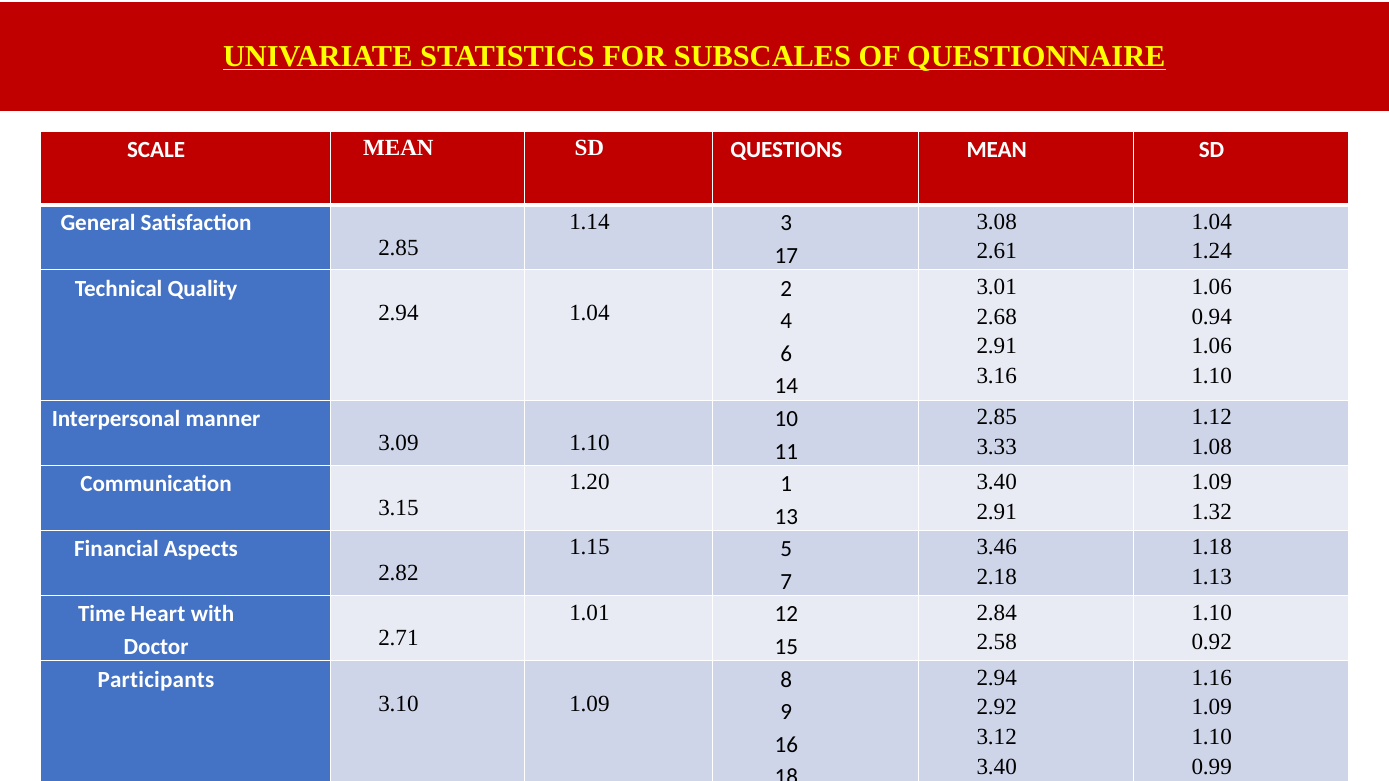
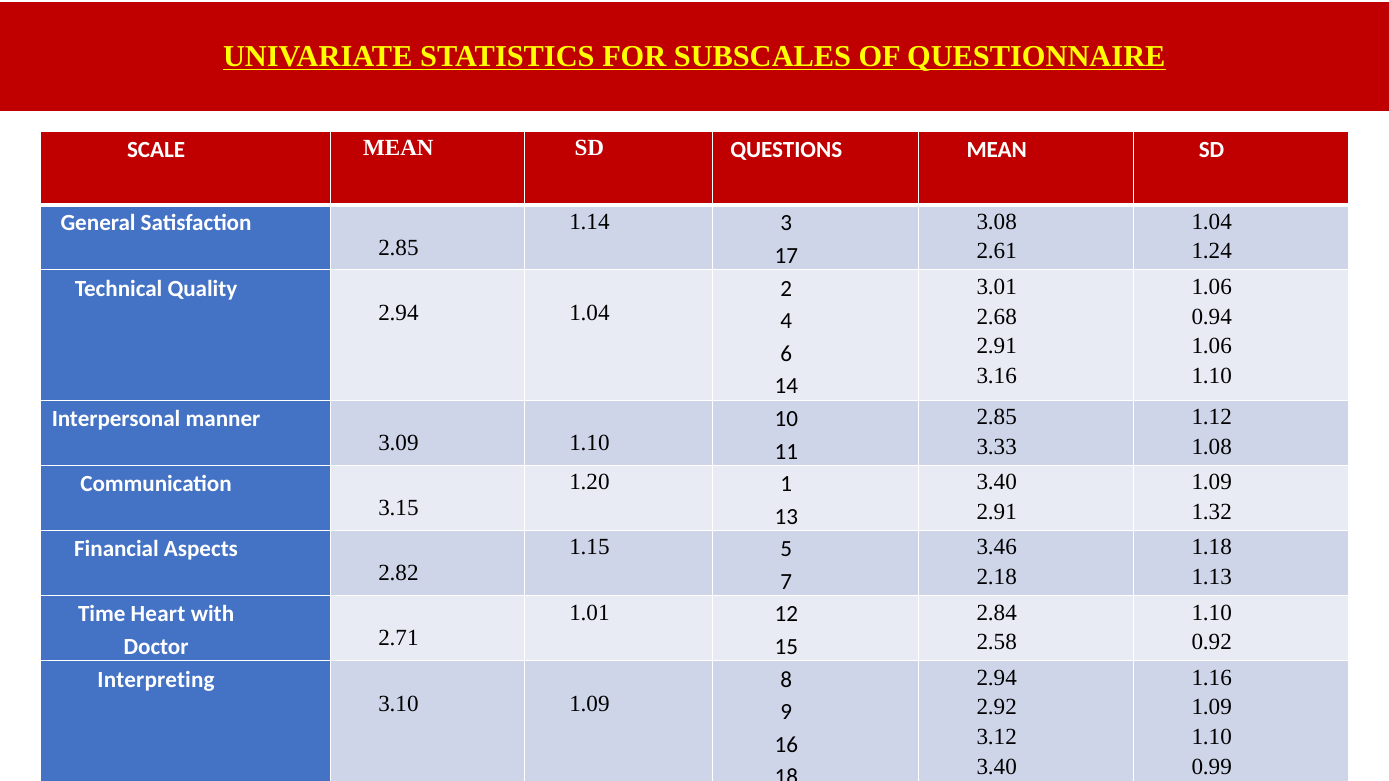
Participants: Participants -> Interpreting (156, 680)
